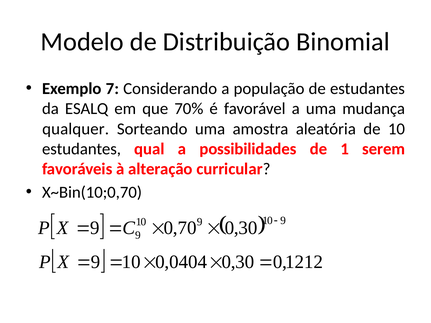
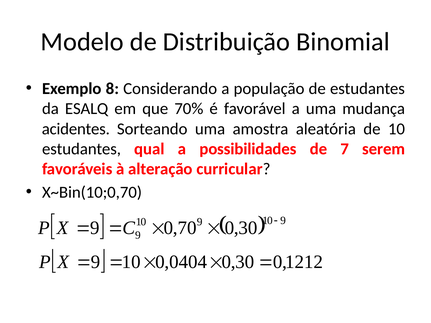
7: 7 -> 8 (112, 89)
qualquer: qualquer -> acidentes (76, 129)
1: 1 -> 7 (345, 149)
